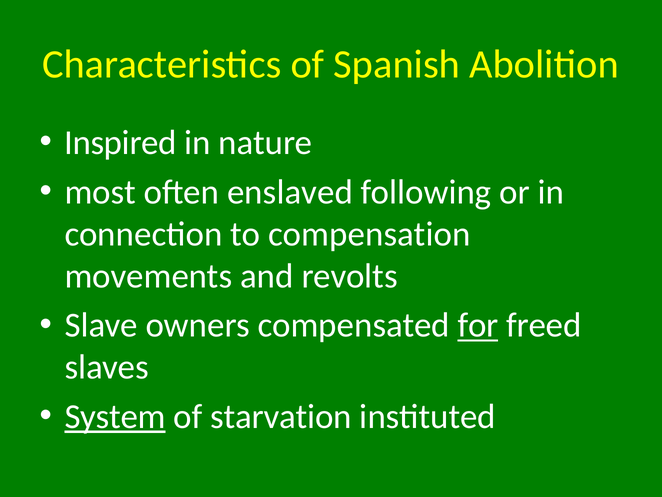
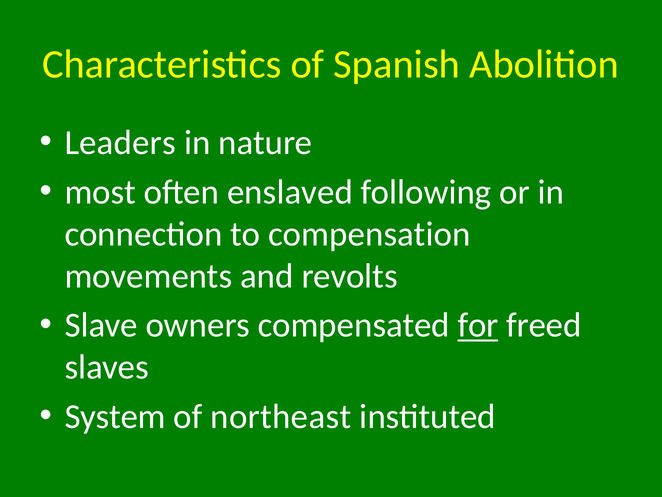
Inspired: Inspired -> Leaders (120, 143)
System underline: present -> none (115, 416)
starvation: starvation -> northeast (281, 416)
